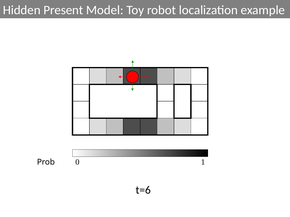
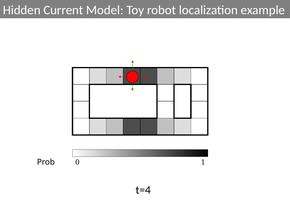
Present: Present -> Current (63, 10)
t=6: t=6 -> t=4 (143, 190)
